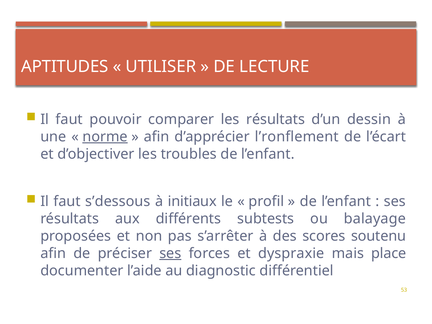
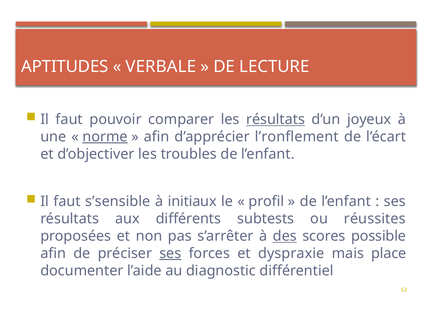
UTILISER: UTILISER -> VERBALE (161, 67)
résultats underline: none -> present (276, 119)
dessin: dessin -> joyeux (369, 119)
s’dessous: s’dessous -> s’sensible (118, 202)
balayage: balayage -> réussites (375, 219)
des underline: none -> present (285, 236)
soutenu: soutenu -> possible (379, 236)
